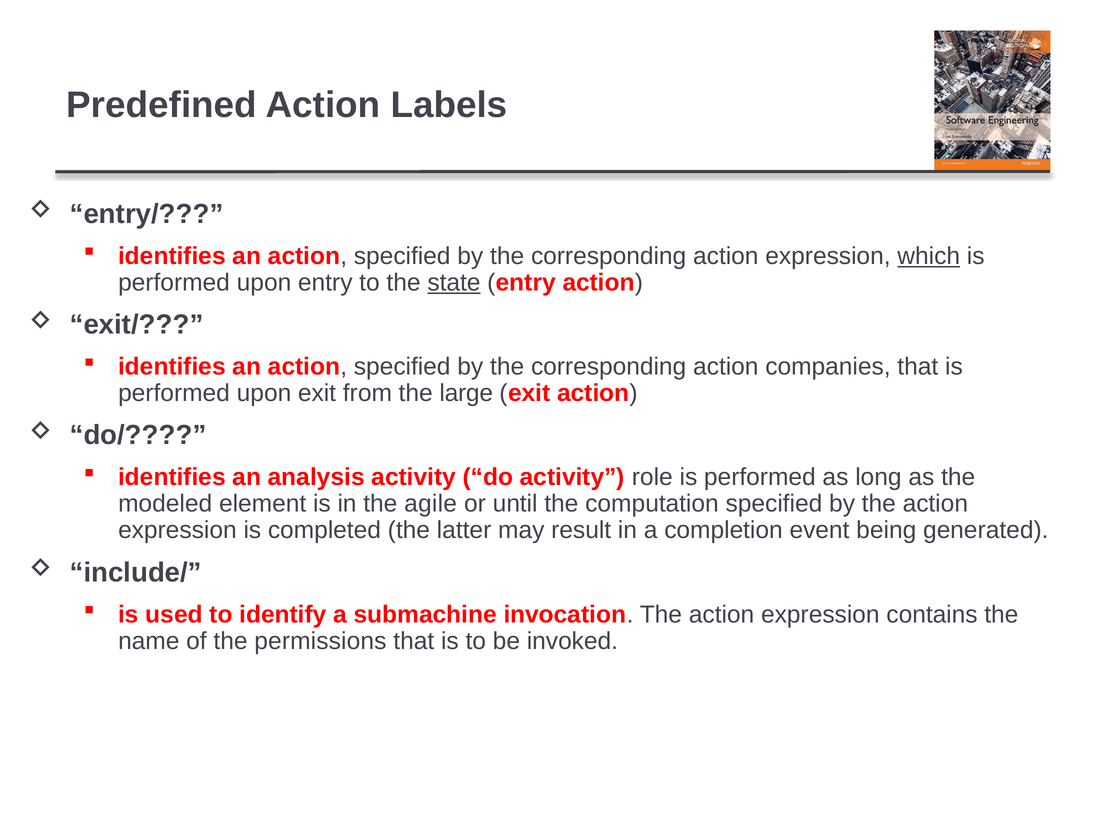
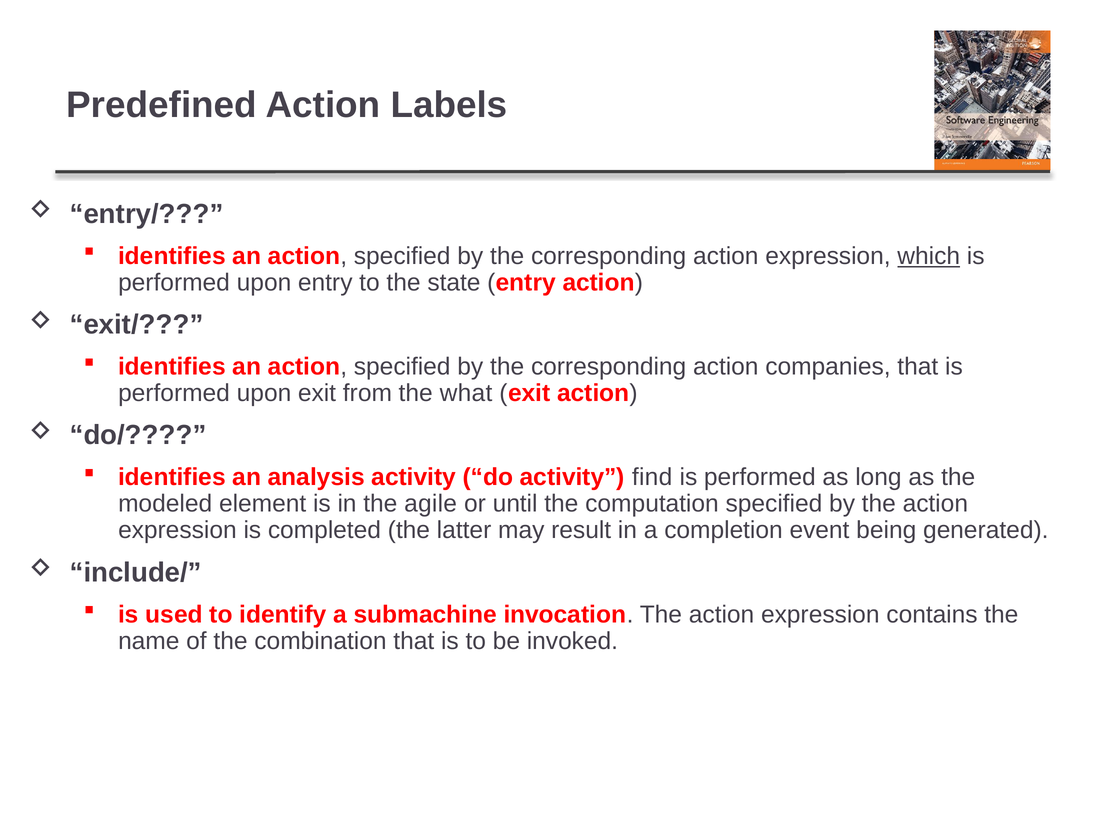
state underline: present -> none (454, 283)
large: large -> what (466, 393)
role: role -> find (652, 477)
permissions: permissions -> combination (320, 641)
